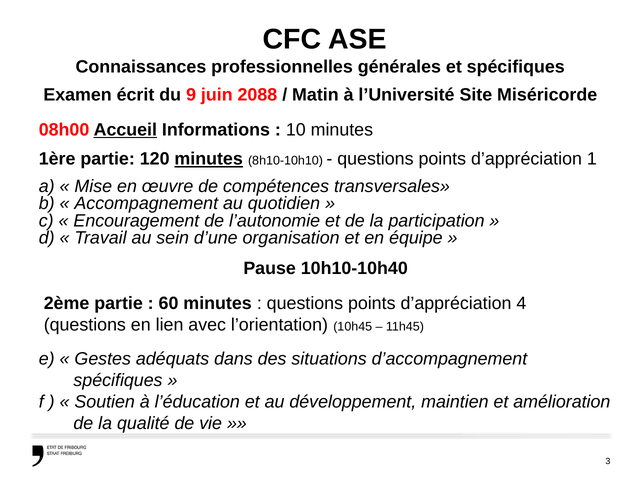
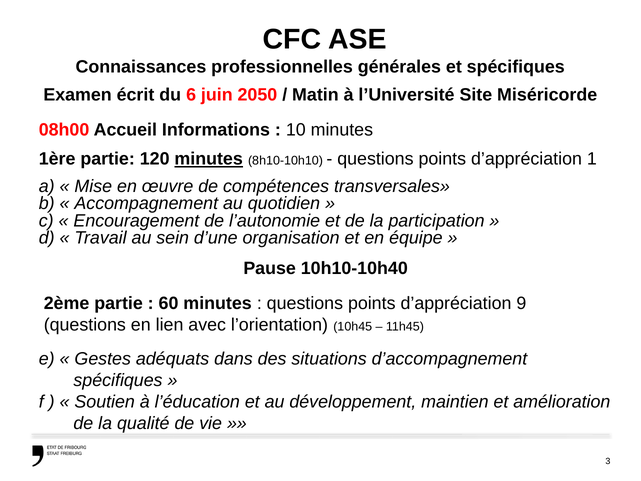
9: 9 -> 6 (191, 95)
2088: 2088 -> 2050 (257, 95)
Accueil underline: present -> none (125, 130)
4: 4 -> 9 (521, 303)
